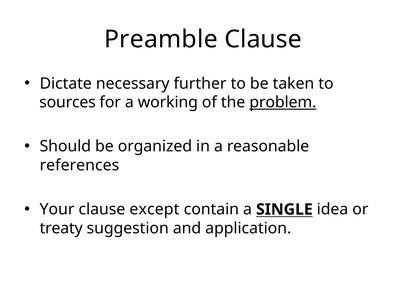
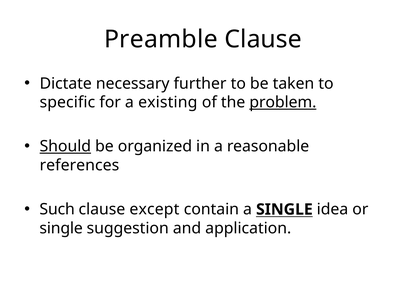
sources: sources -> specific (67, 103)
working: working -> existing (168, 103)
Should underline: none -> present (65, 147)
Your: Your -> Such (57, 210)
treaty: treaty -> single (61, 229)
